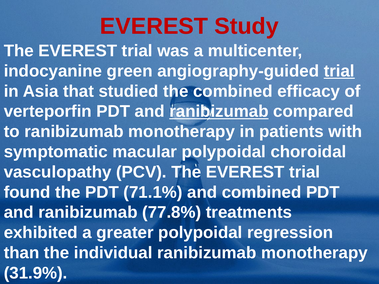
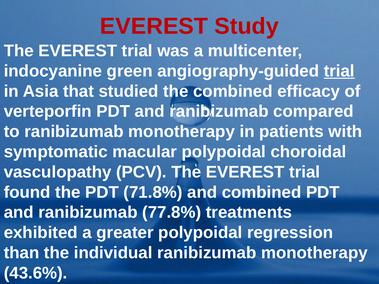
ranibizumab underline: present -> none (219, 111)
71.1%: 71.1% -> 71.8% (153, 192)
31.9%: 31.9% -> 43.6% (36, 273)
